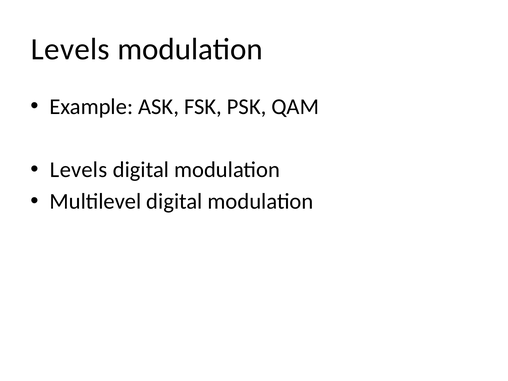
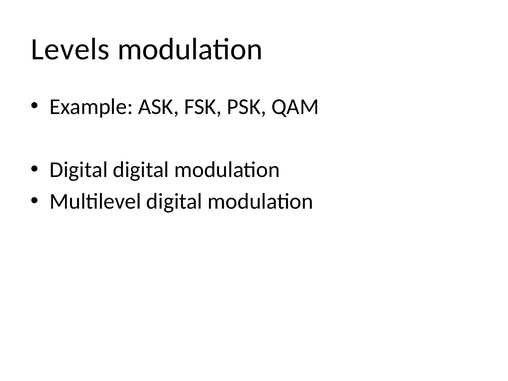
Levels: Levels -> Digital (79, 170)
